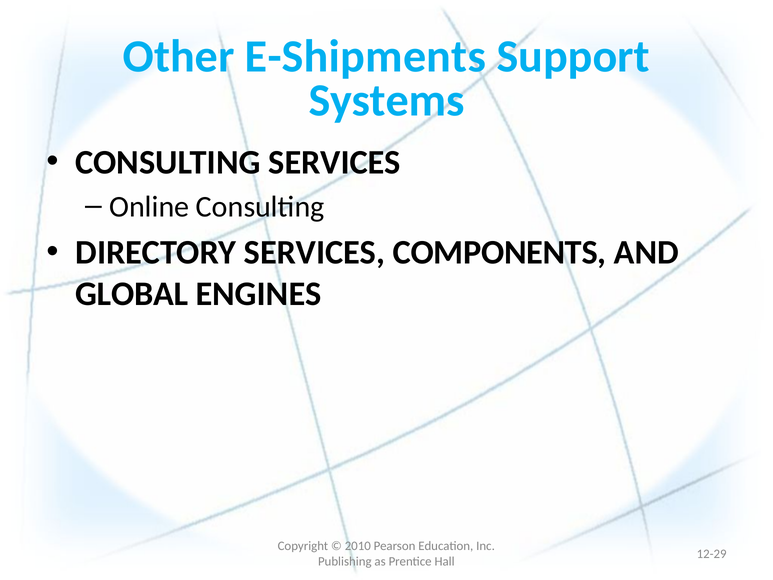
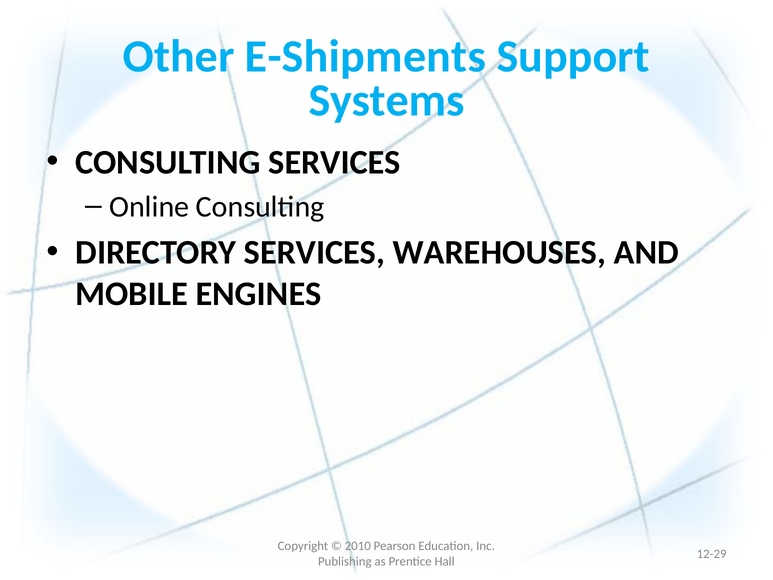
COMPONENTS: COMPONENTS -> WAREHOUSES (499, 252)
GLOBAL: GLOBAL -> MOBILE (132, 294)
